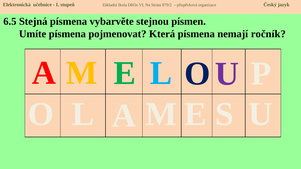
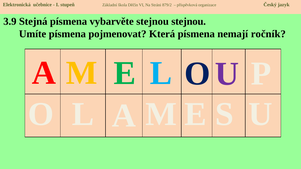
6.5: 6.5 -> 3.9 (10, 21)
stejnou písmen: písmen -> stejnou (189, 21)
